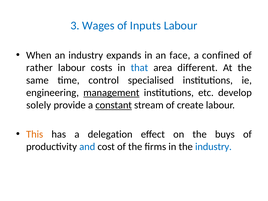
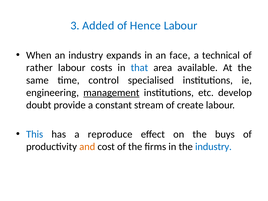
Wages: Wages -> Added (98, 26)
Inputs: Inputs -> Hence (145, 26)
confined: confined -> technical (221, 55)
different: different -> available (198, 68)
solely: solely -> doubt (39, 105)
constant underline: present -> none (114, 105)
This colour: orange -> blue (35, 134)
delegation: delegation -> reproduce (110, 134)
and colour: blue -> orange (87, 147)
